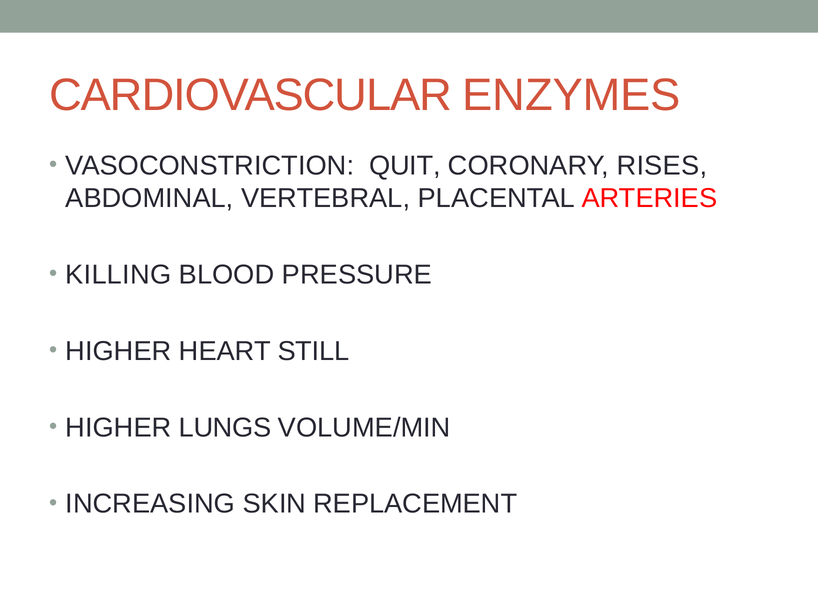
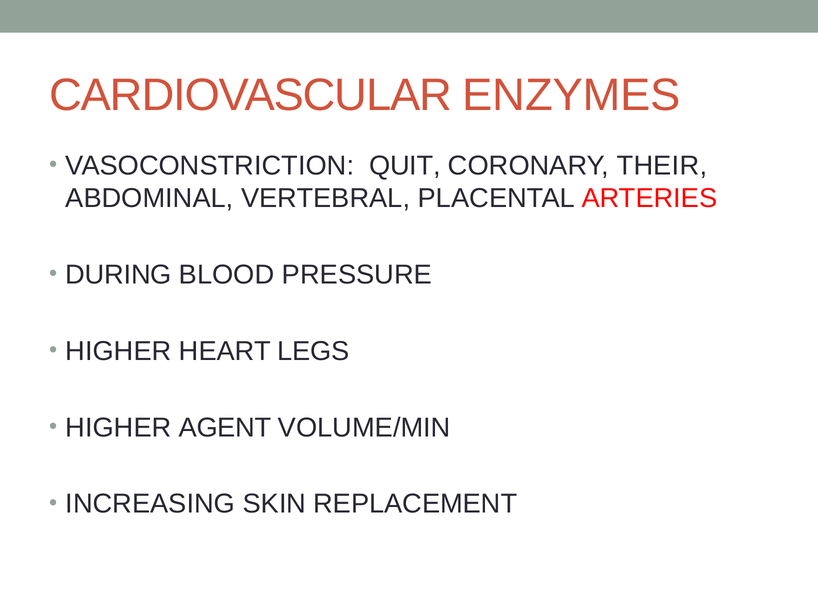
RISES: RISES -> THEIR (662, 166)
KILLING: KILLING -> DURING (119, 275)
STILL: STILL -> LEGS (313, 351)
LUNGS: LUNGS -> AGENT (225, 427)
